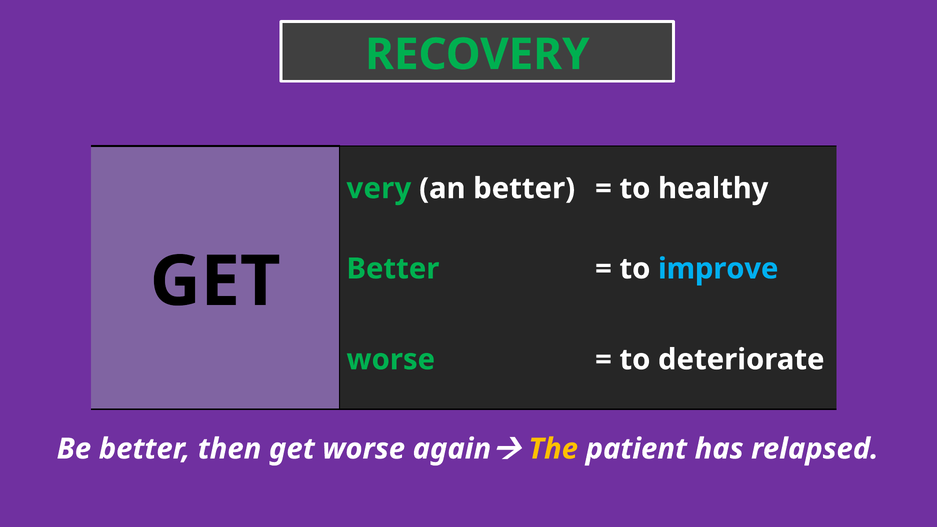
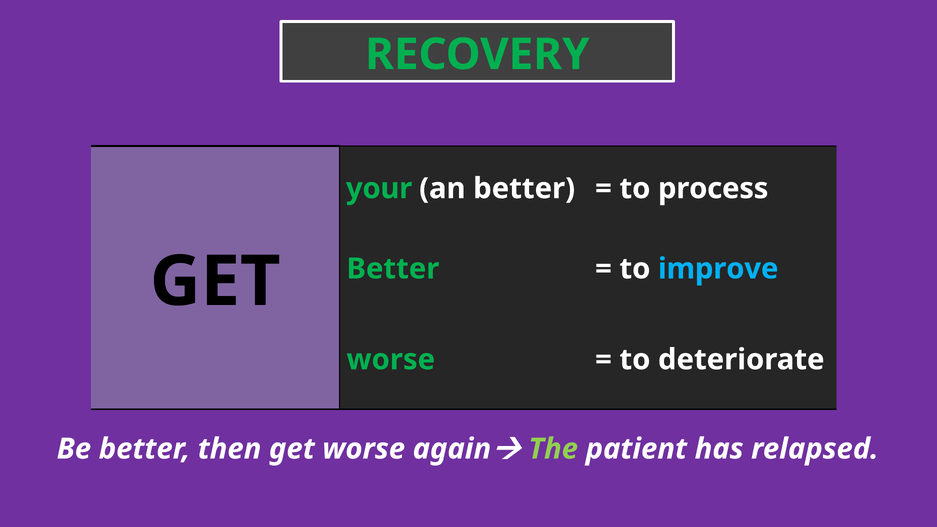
very: very -> your (379, 189)
healthy: healthy -> process (713, 189)
The colour: yellow -> light green (553, 449)
